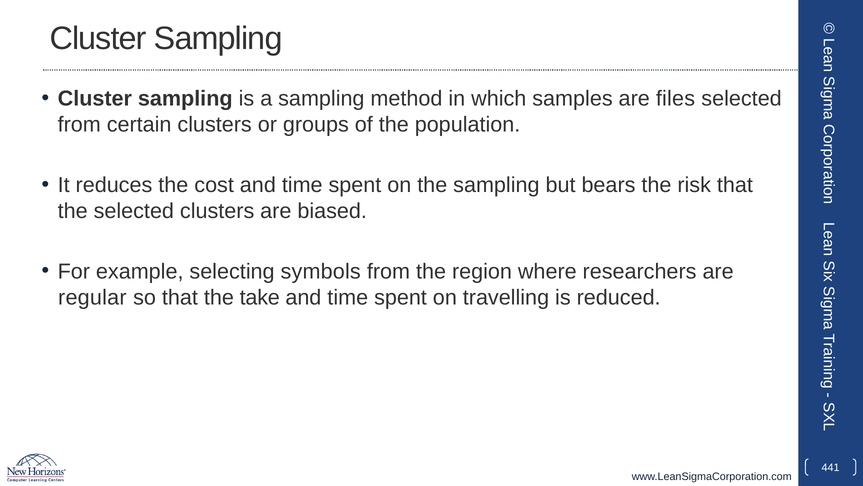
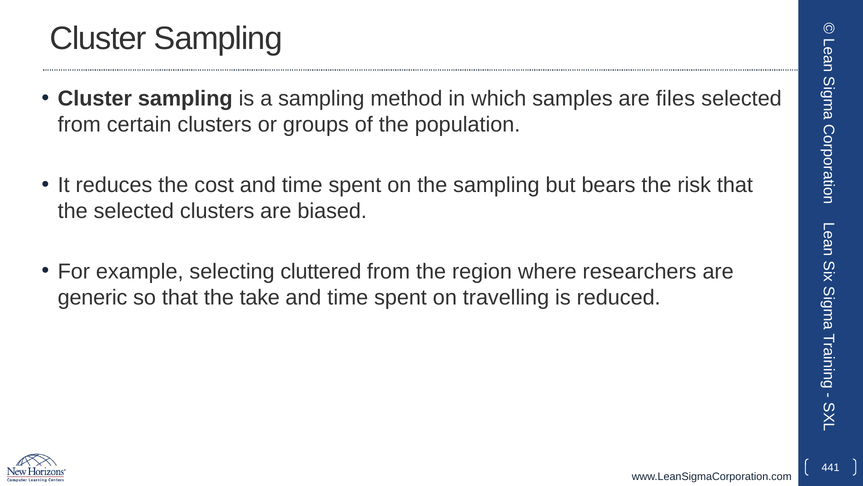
symbols: symbols -> cluttered (321, 271)
regular: regular -> generic (93, 297)
